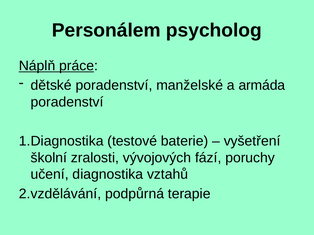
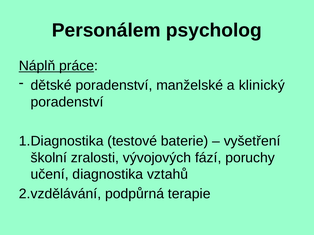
armáda: armáda -> klinický (262, 85)
